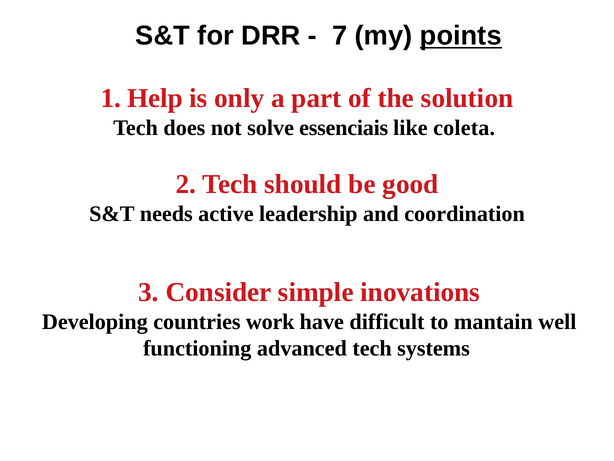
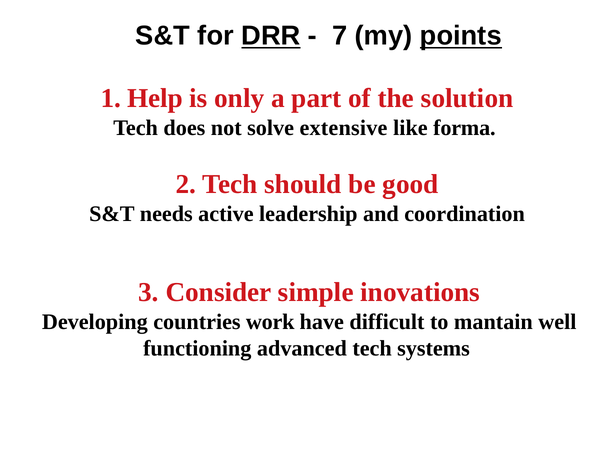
DRR underline: none -> present (271, 36)
essenciais: essenciais -> extensive (343, 128)
coleta: coleta -> forma (464, 128)
